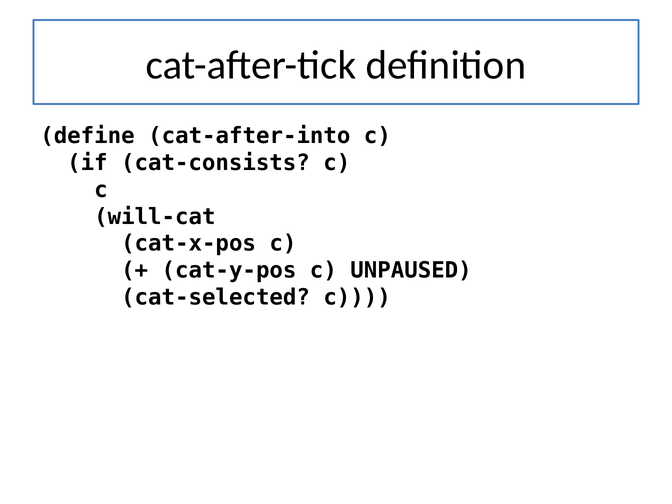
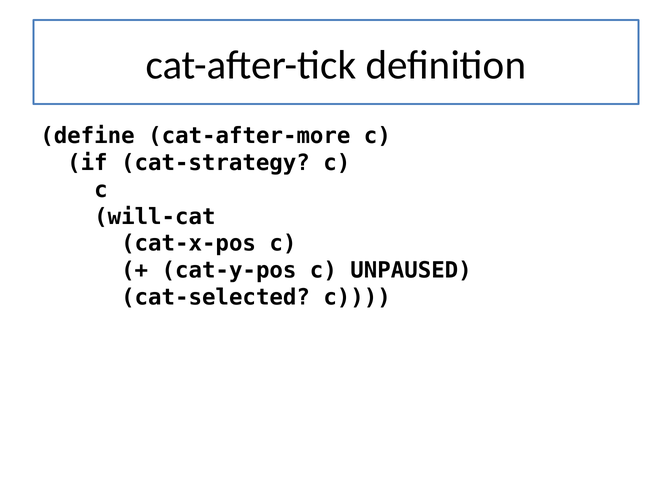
cat-after-into: cat-after-into -> cat-after-more (249, 136)
cat-consists: cat-consists -> cat-strategy (215, 163)
